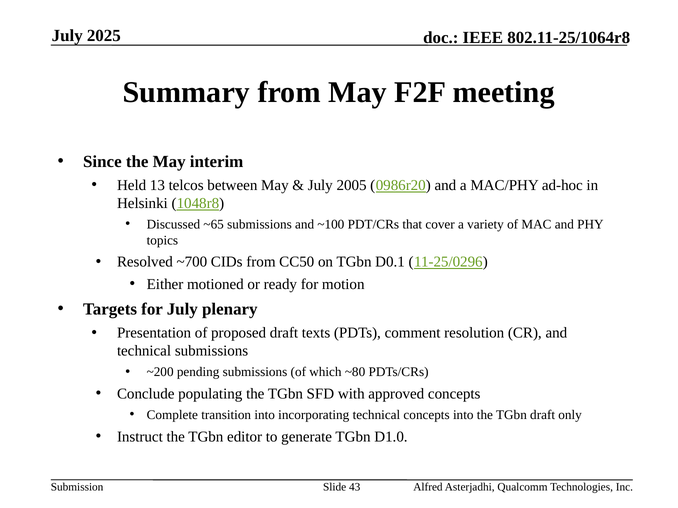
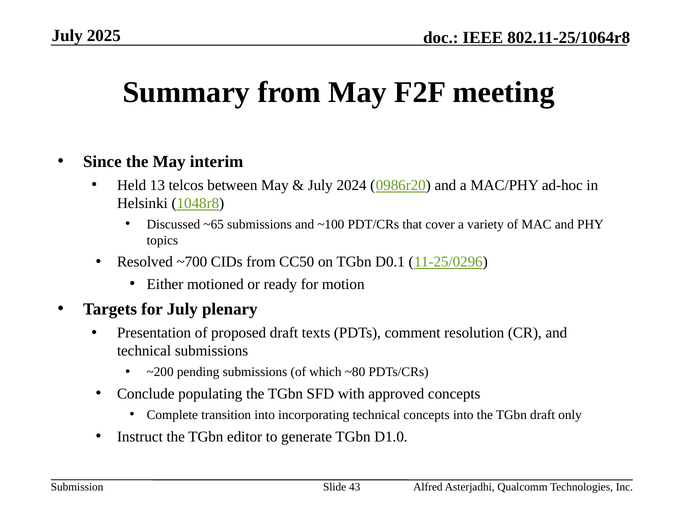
2005: 2005 -> 2024 (352, 185)
